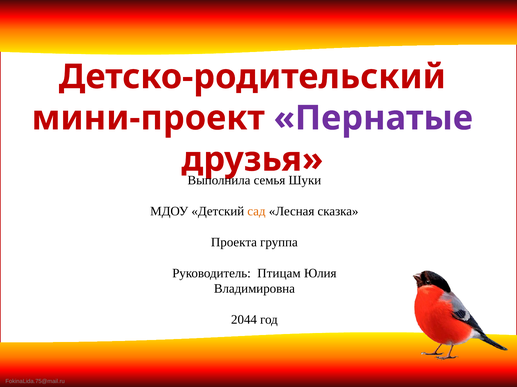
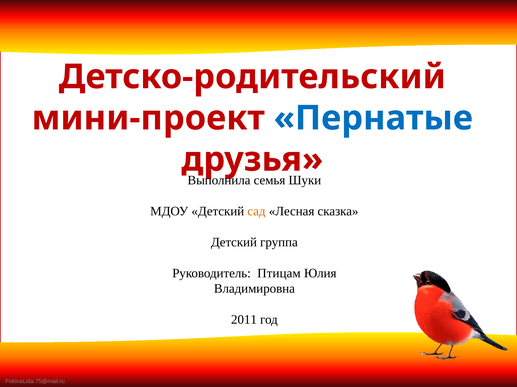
Пернатые colour: purple -> blue (373, 118)
Проекта: Проекта -> Детский (234, 243)
2044: 2044 -> 2011 (244, 320)
